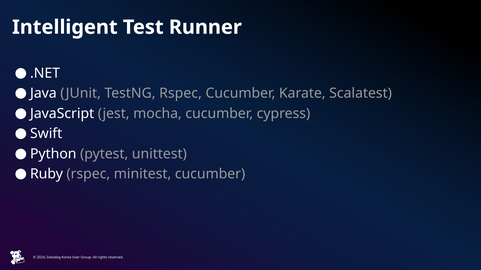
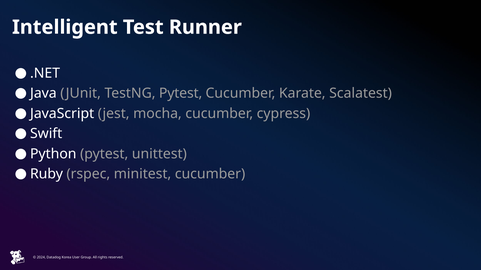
TestNG Rspec: Rspec -> Pytest (181, 93)
